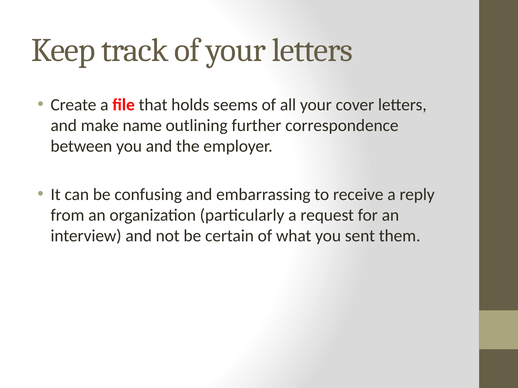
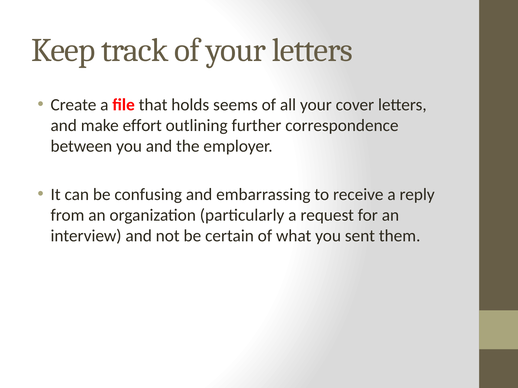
name: name -> effort (142, 126)
